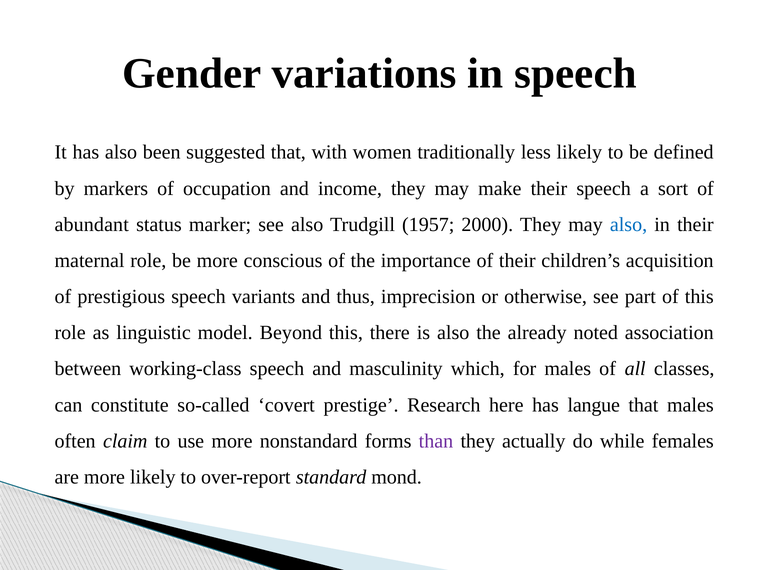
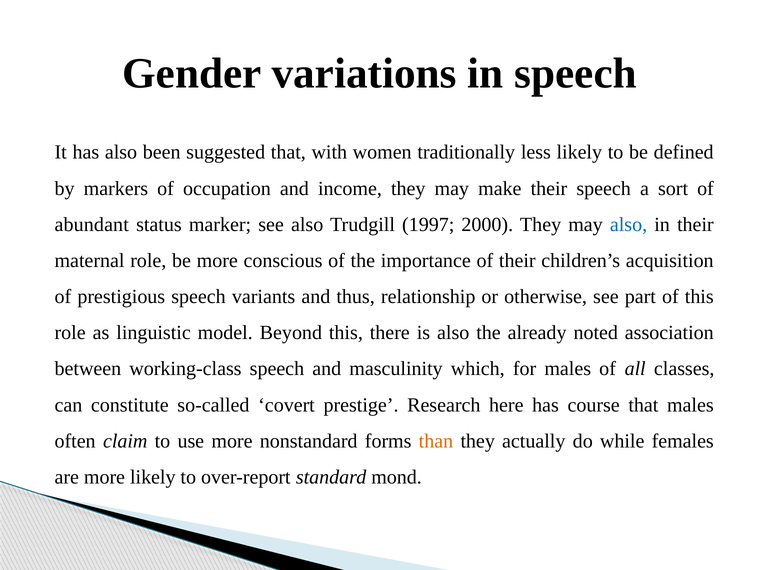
1957: 1957 -> 1997 (428, 224)
imprecision: imprecision -> relationship (428, 297)
langue: langue -> course (594, 405)
than colour: purple -> orange (436, 441)
